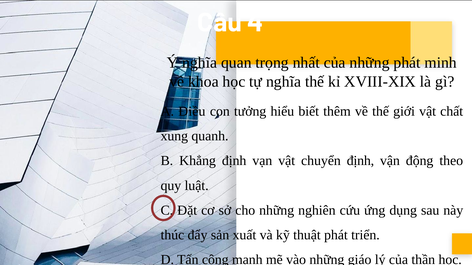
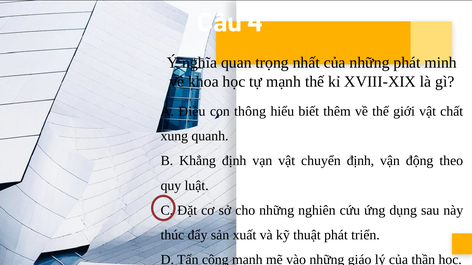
tự nghĩa: nghĩa -> mạnh (284, 82)
tưởng: tưởng -> thông (250, 111)
